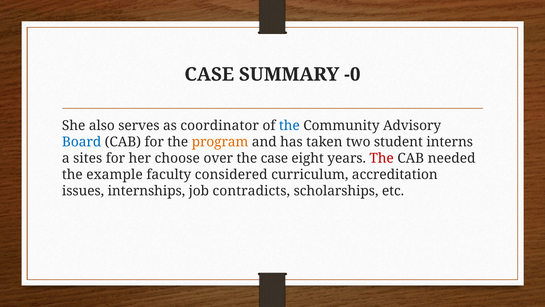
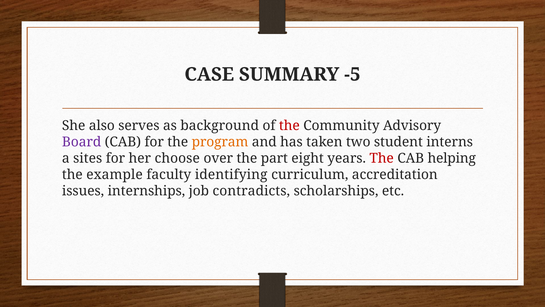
-0: -0 -> -5 (352, 74)
coordinator: coordinator -> background (220, 125)
the colour: blue -> red (289, 125)
Board colour: blue -> purple (82, 142)
the case: case -> part (274, 158)
needed: needed -> helping (452, 158)
considered: considered -> identifying (231, 175)
